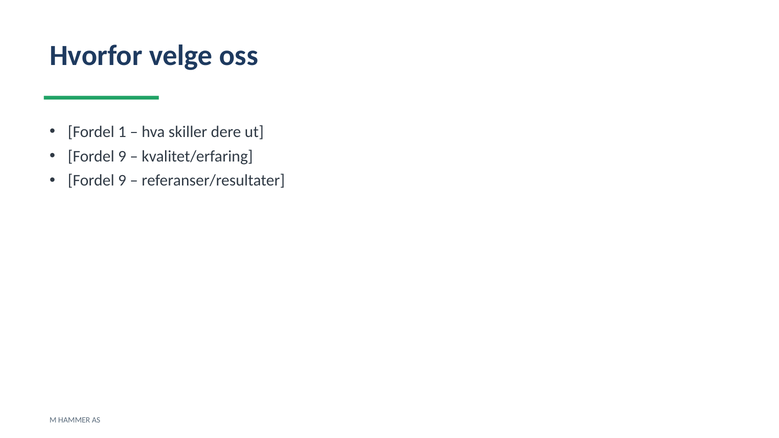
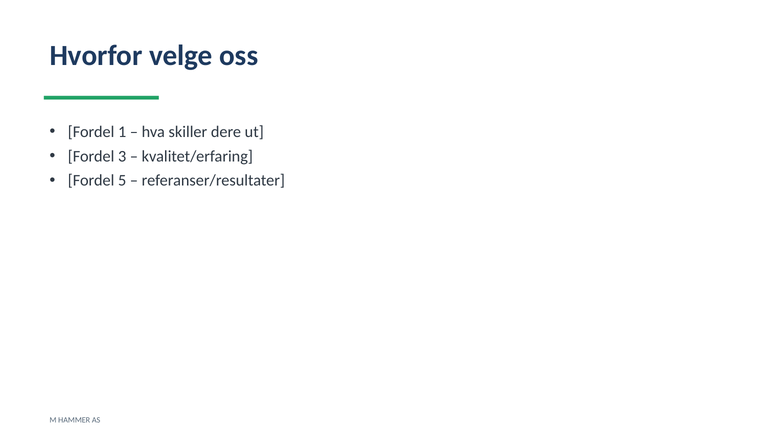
9: 9 -> 3 (122, 156)
9: 9 -> 5 (122, 181)
